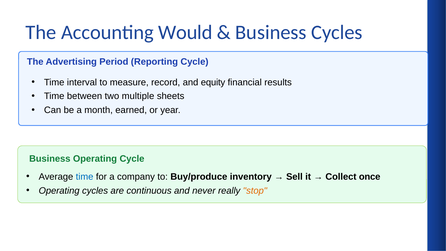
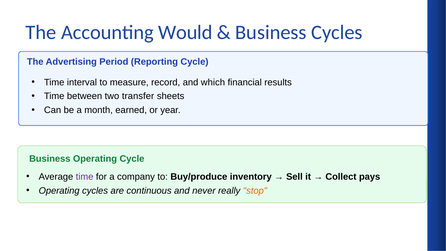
equity: equity -> which (213, 82)
multiple: multiple -> transfer (138, 96)
time colour: blue -> purple (85, 177)
once: once -> pays (370, 177)
